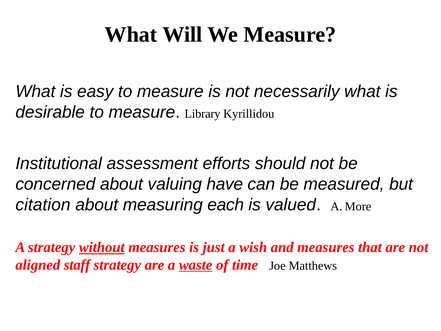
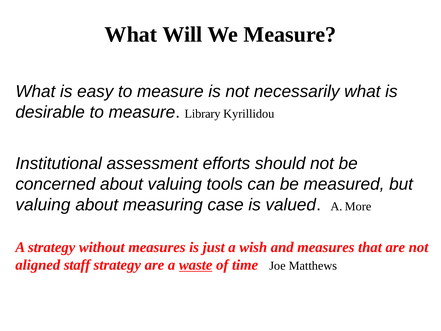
have: have -> tools (225, 184)
citation: citation -> valuing (43, 205)
each: each -> case (226, 205)
without underline: present -> none (102, 247)
